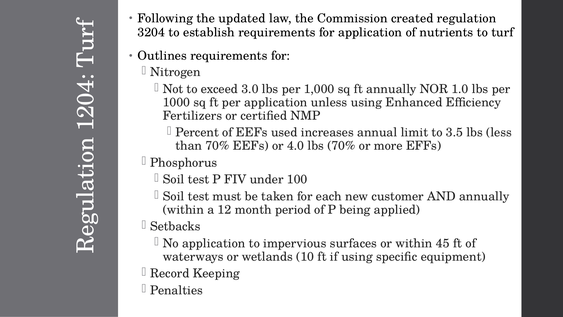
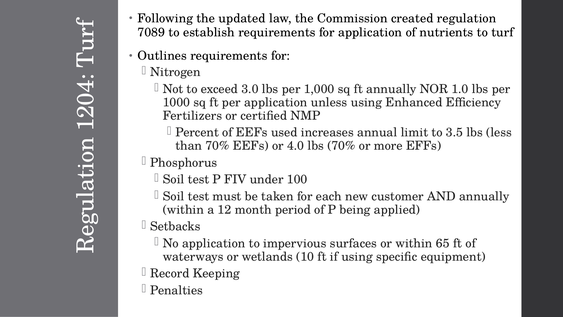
3204: 3204 -> 7089 (151, 32)
45: 45 -> 65 (443, 243)
